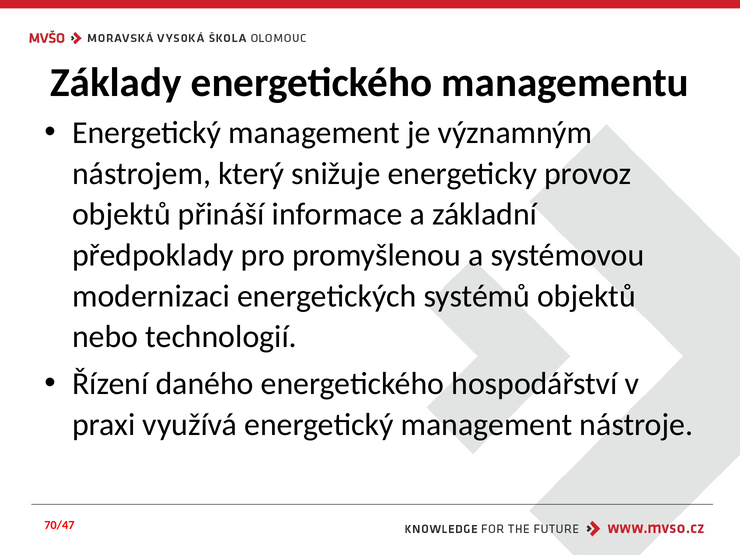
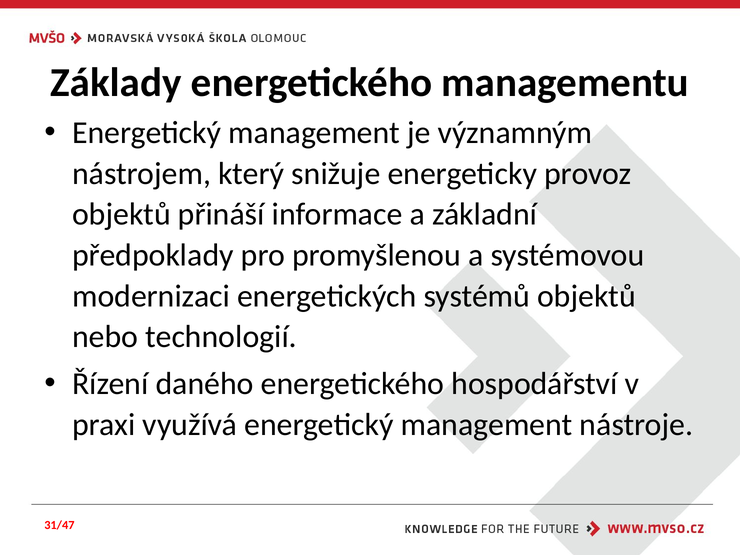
70/47: 70/47 -> 31/47 (59, 525)
